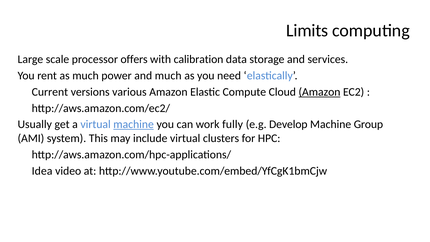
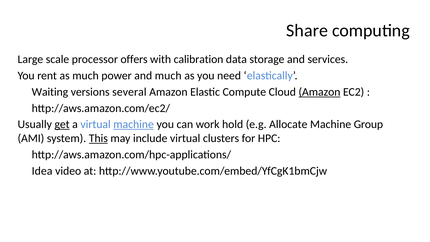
Limits: Limits -> Share (307, 31)
Current: Current -> Waiting (50, 92)
various: various -> several (129, 92)
get underline: none -> present (62, 124)
fully: fully -> hold (233, 124)
Develop: Develop -> Allocate (288, 124)
This underline: none -> present (98, 138)
